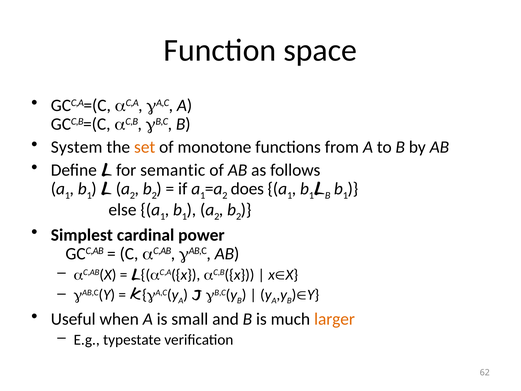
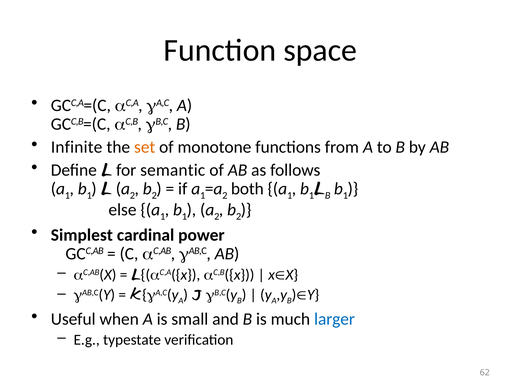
System: System -> Infinite (77, 147)
does: does -> both (247, 189)
larger colour: orange -> blue (335, 319)
